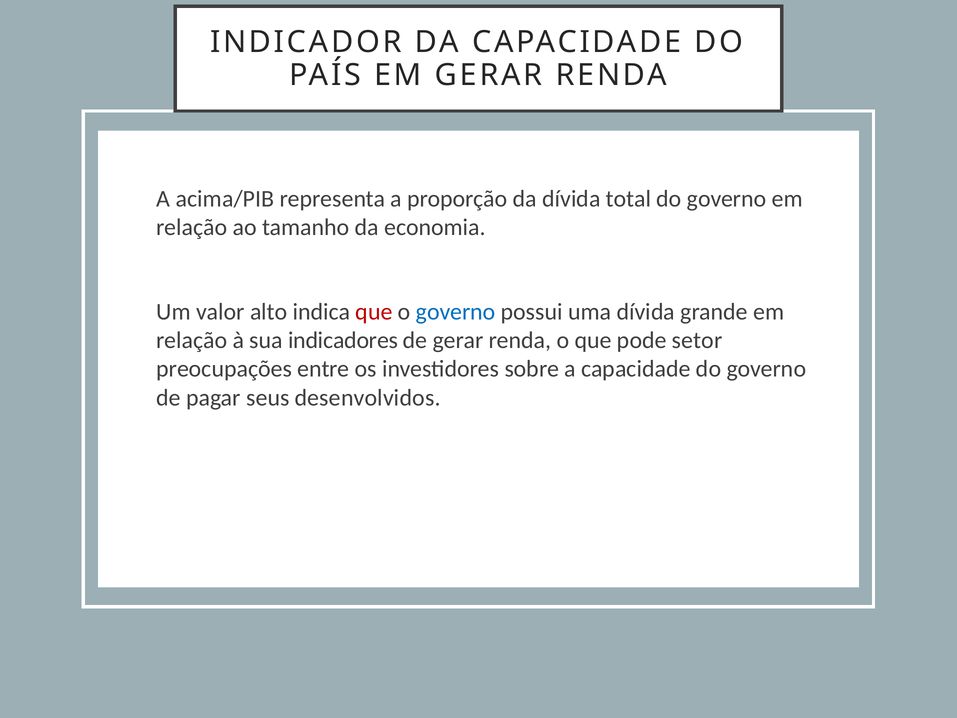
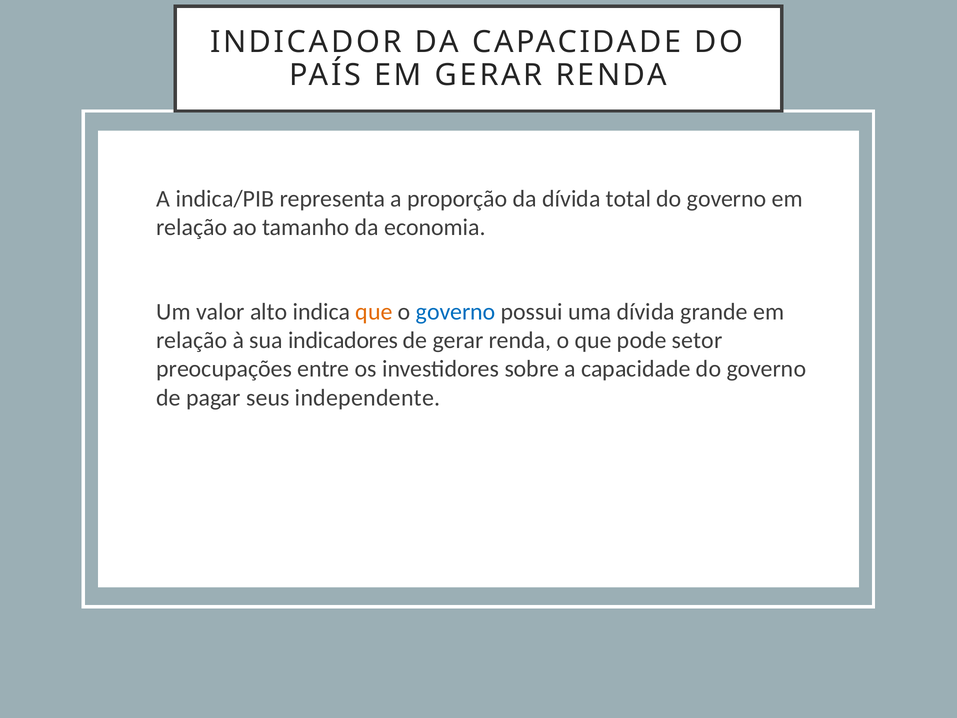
acima/PIB: acima/PIB -> indica/PIB (225, 199)
que colour: red -> orange (374, 312)
desenvolvidos: desenvolvidos -> independente (368, 398)
